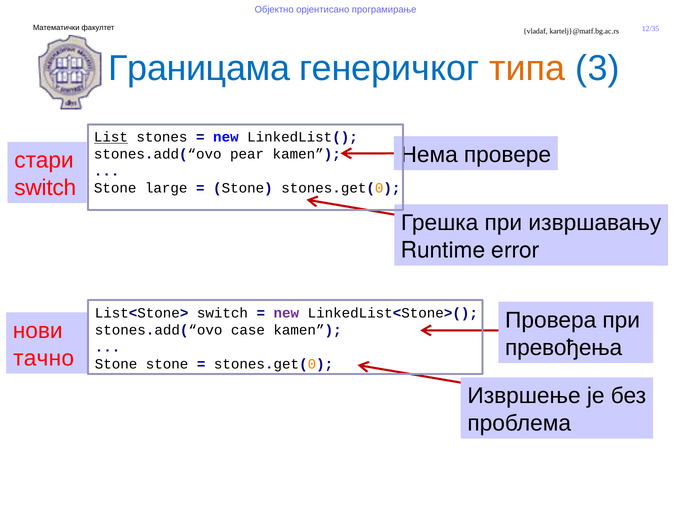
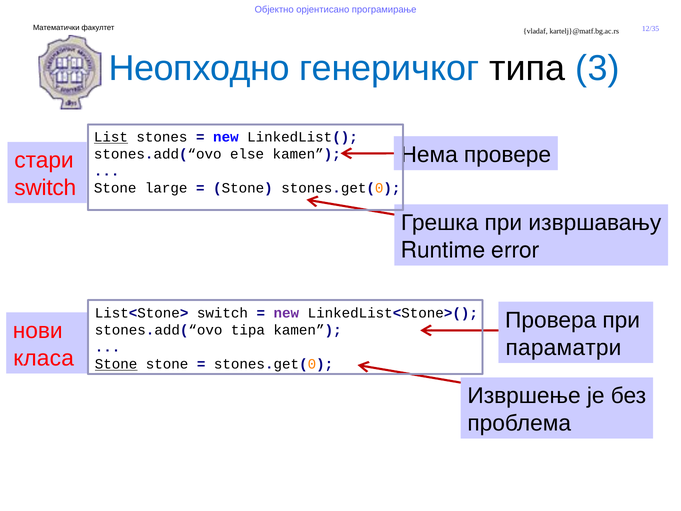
Границама: Границама -> Неопходно (199, 68)
типа colour: orange -> black (527, 68)
pear: pear -> else (247, 154)
case: case -> tipa (248, 330)
превођења: превођења -> параматри (563, 347)
тачно: тачно -> класа (44, 358)
Stone underline: none -> present (116, 364)
